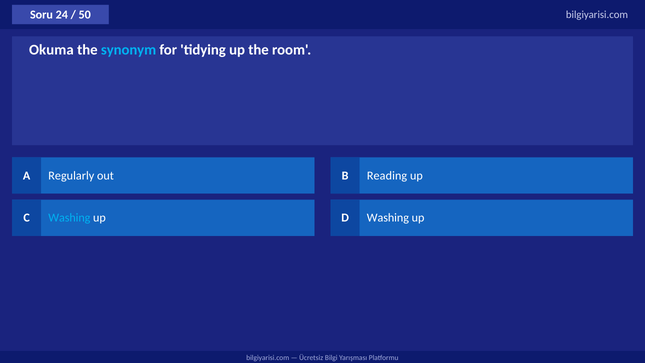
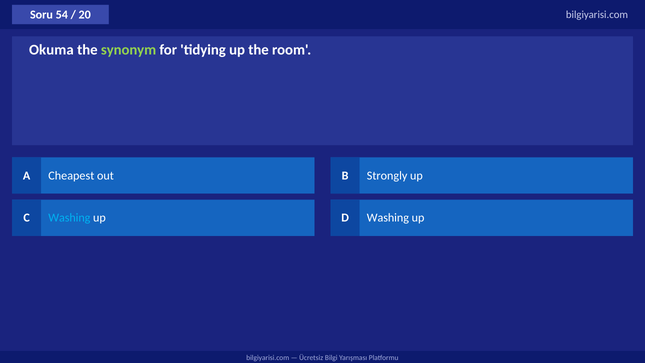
24: 24 -> 54 (62, 15)
50: 50 -> 20 (85, 15)
synonym colour: light blue -> light green (129, 50)
Regularly: Regularly -> Cheapest (71, 176)
Reading: Reading -> Strongly (387, 176)
